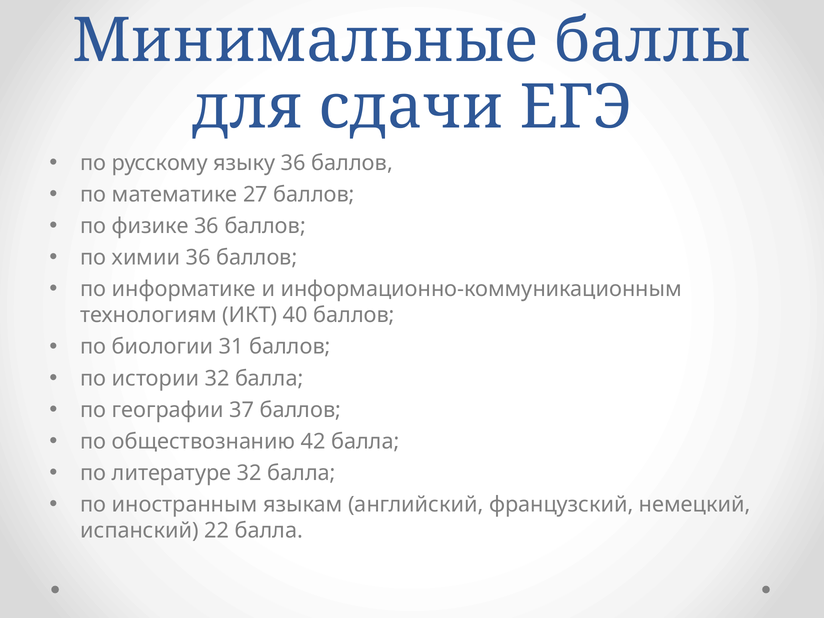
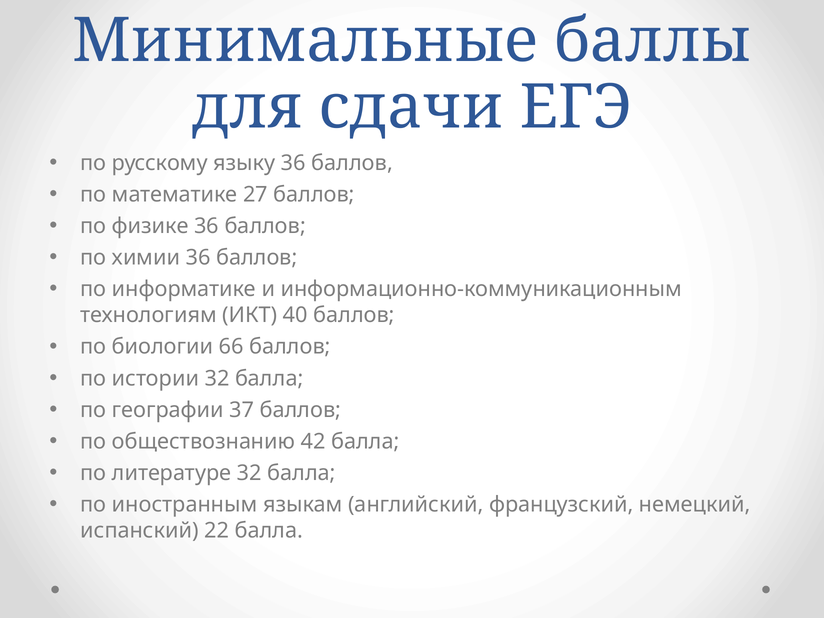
31: 31 -> 66 (231, 347)
